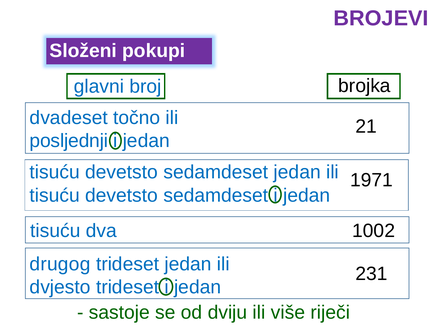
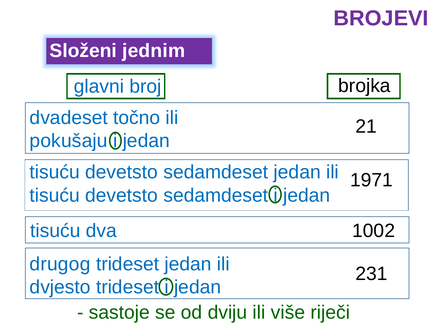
pokupi: pokupi -> jednim (154, 51)
posljednji: posljednji -> pokušaju (69, 141)
